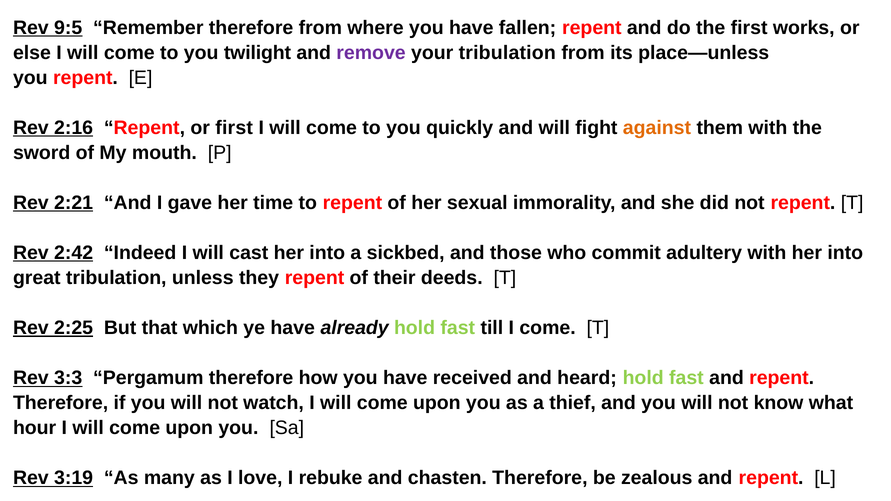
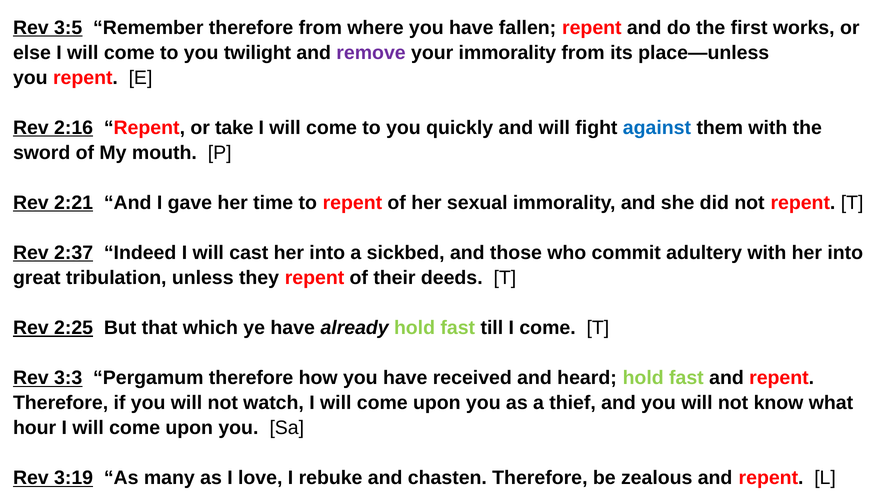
9:5: 9:5 -> 3:5 (68, 28)
your tribulation: tribulation -> immorality (507, 53)
or first: first -> take (234, 128)
against colour: orange -> blue (657, 128)
2:42: 2:42 -> 2:37 (74, 253)
